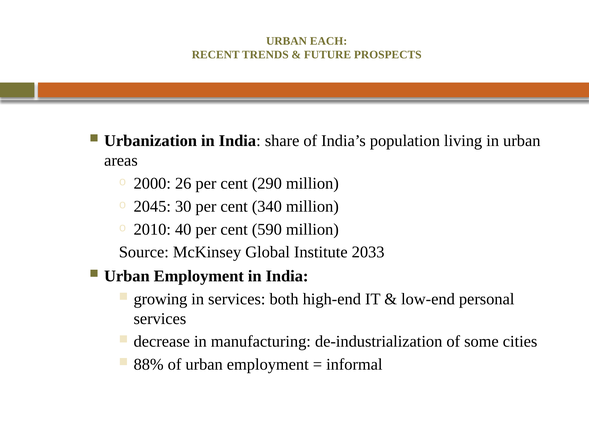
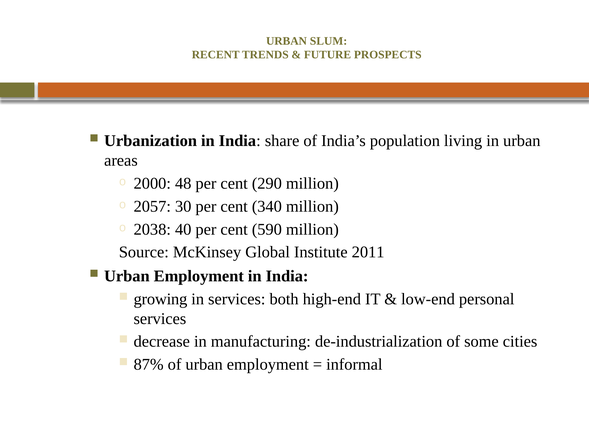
EACH: EACH -> SLUM (329, 41)
26: 26 -> 48 (183, 183)
2045: 2045 -> 2057 (152, 206)
2010: 2010 -> 2038 (152, 229)
2033: 2033 -> 2011 (368, 252)
88%: 88% -> 87% (149, 364)
